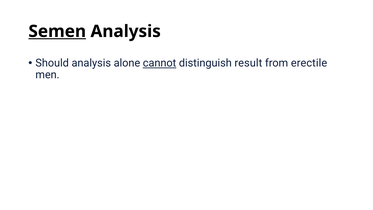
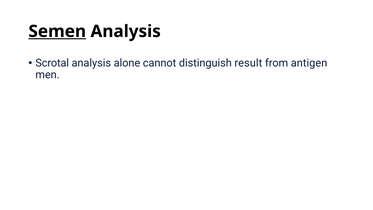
Should: Should -> Scrotal (52, 63)
cannot underline: present -> none (160, 63)
erectile: erectile -> antigen (309, 63)
